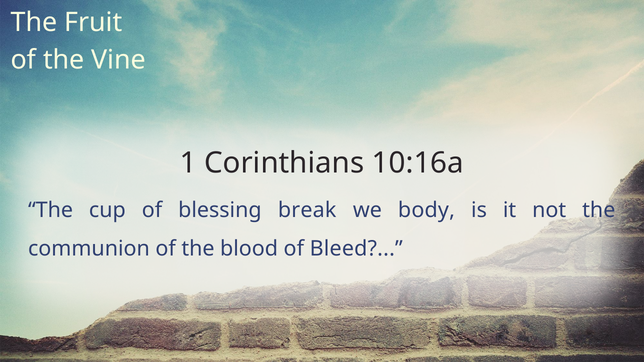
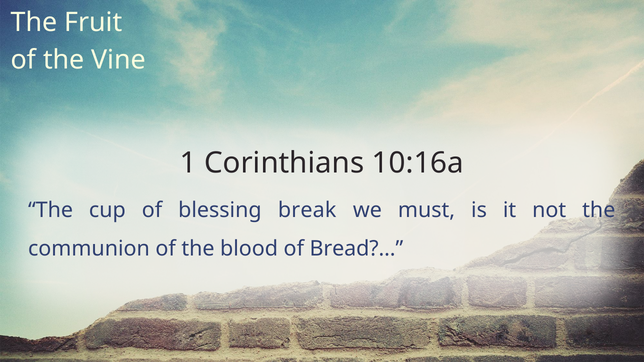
body: body -> must (427, 210)
Bleed: Bleed -> Bread (356, 249)
